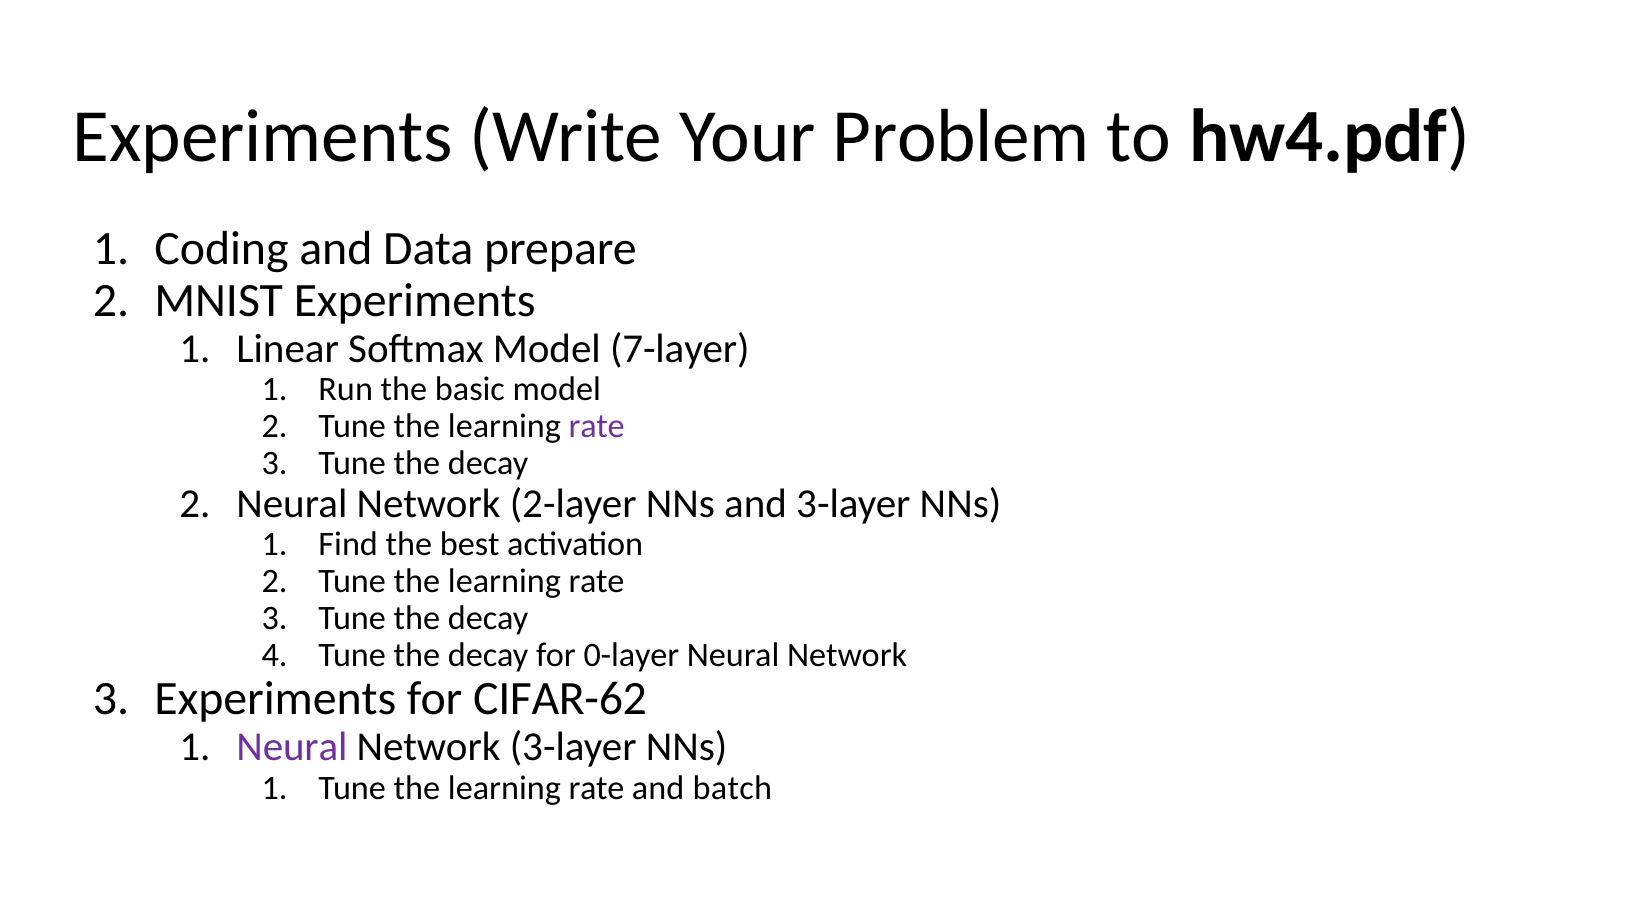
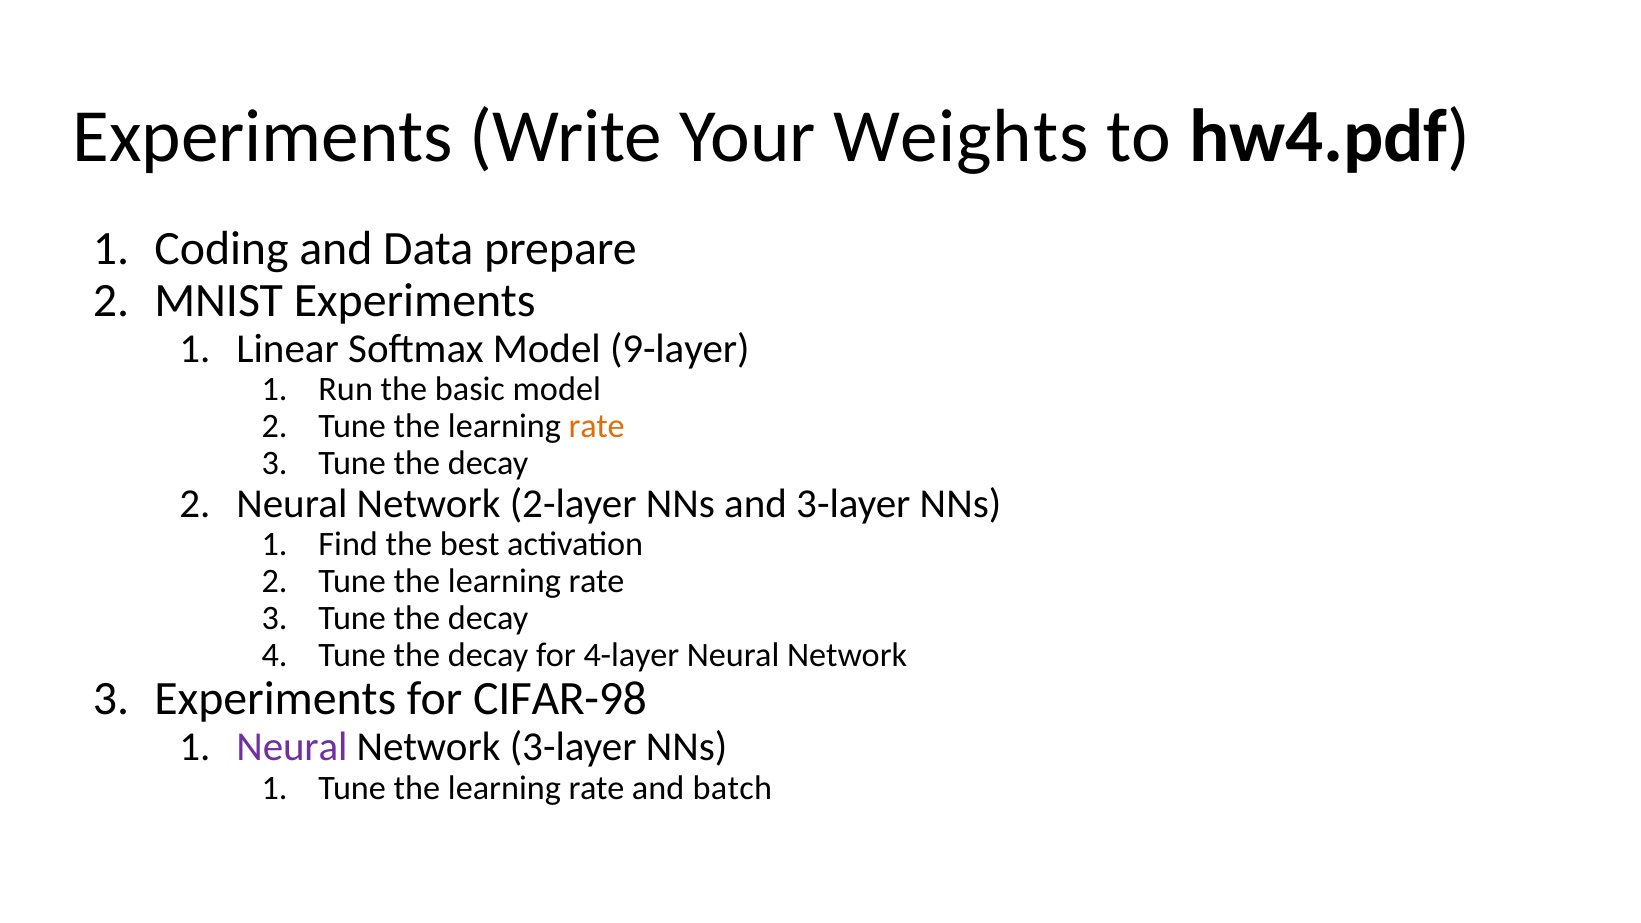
Problem: Problem -> Weights (961, 136)
7-layer: 7-layer -> 9-layer (680, 349)
rate colour: purple -> orange (597, 426)
0-layer: 0-layer -> 4-layer (631, 655)
CIFAR-62: CIFAR-62 -> CIFAR-98 (560, 699)
